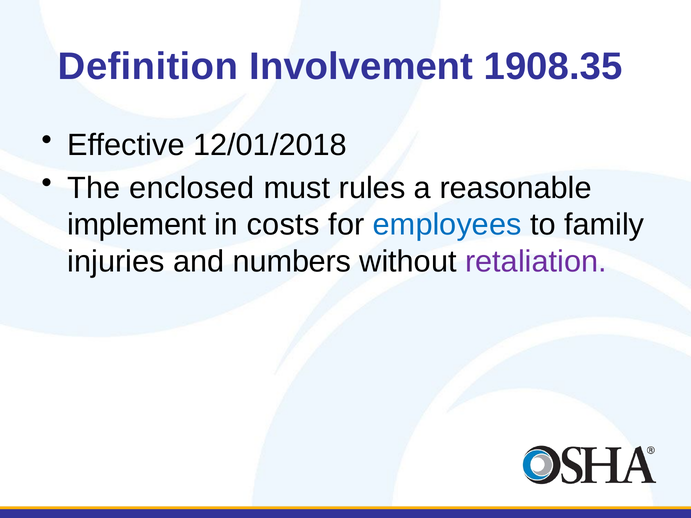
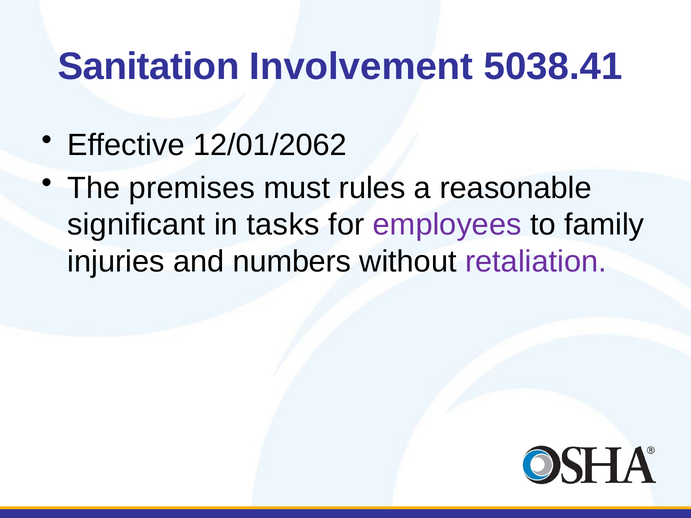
Definition: Definition -> Sanitation (148, 67)
1908.35: 1908.35 -> 5038.41 (553, 67)
12/01/2018: 12/01/2018 -> 12/01/2062 (270, 145)
enclosed: enclosed -> premises (192, 188)
implement: implement -> significant (136, 225)
costs: costs -> tasks (283, 225)
employees colour: blue -> purple (447, 225)
